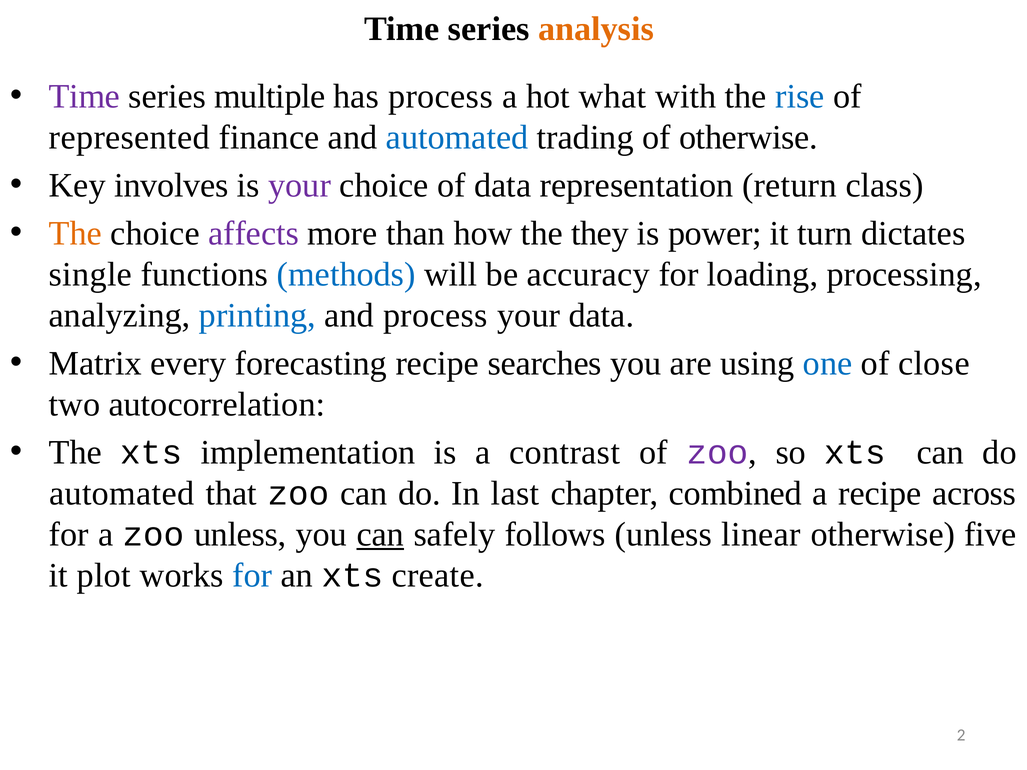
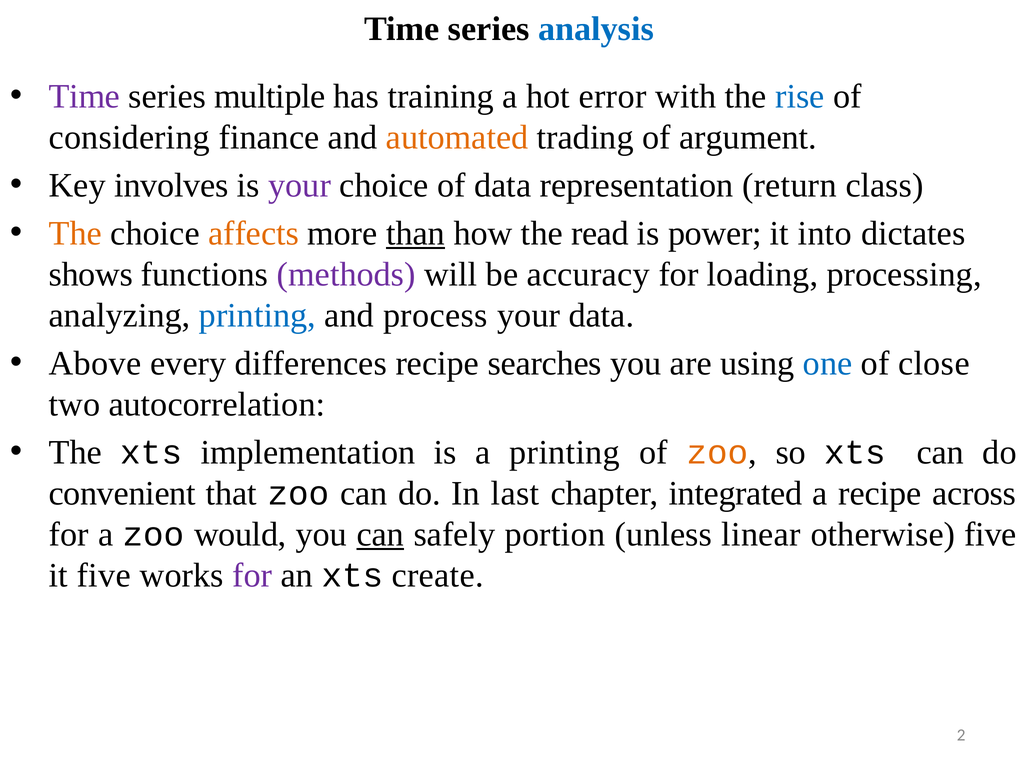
analysis colour: orange -> blue (596, 29)
has process: process -> training (441, 97)
what: what -> error (613, 97)
represented: represented -> considering (129, 138)
automated colour: blue -> orange (457, 138)
of otherwise: otherwise -> argument (748, 138)
affects colour: purple -> orange (254, 233)
than underline: none -> present (416, 233)
they: they -> read (600, 233)
turn: turn -> into (825, 233)
single: single -> shows (91, 275)
methods colour: blue -> purple (346, 275)
Matrix: Matrix -> Above (95, 364)
forecasting: forecasting -> differences (311, 364)
a contrast: contrast -> printing (565, 453)
zoo colour: purple -> orange (718, 453)
automated: automated -> convenient (122, 494)
combined: combined -> integrated (735, 494)
zoo unless: unless -> would (240, 535)
follows: follows -> portion (555, 535)
it plot: plot -> five (104, 576)
for colour: blue -> purple (252, 576)
